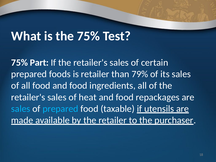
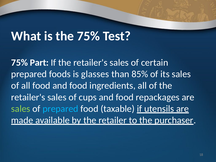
is retailer: retailer -> glasses (95, 74)
79%: 79% -> 85% (140, 74)
heat: heat -> cups (88, 97)
sales colour: light blue -> light green (21, 109)
